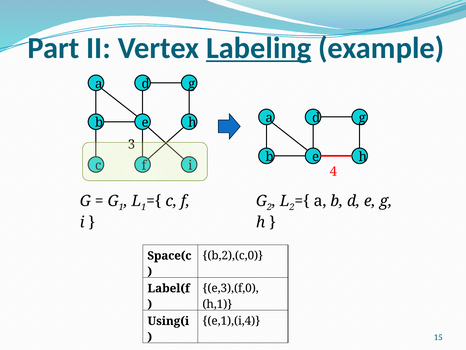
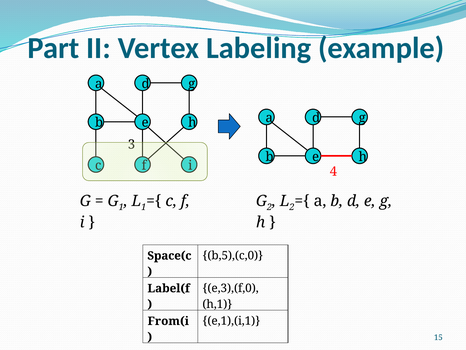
Labeling underline: present -> none (259, 48)
b,2),(c,0: b,2),(c,0 -> b,5),(c,0 (233, 255)
Using(i: Using(i -> From(i (168, 321)
e,1),(i,4: e,1),(i,4 -> e,1),(i,1 (231, 321)
